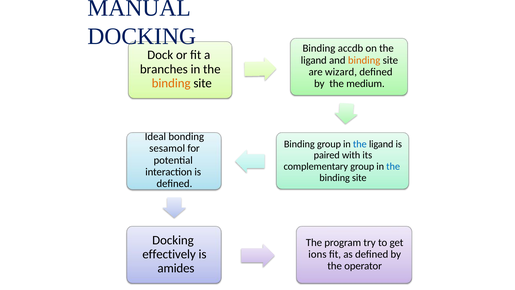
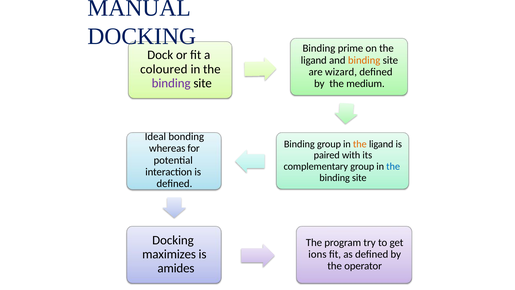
accdb: accdb -> prime (351, 48)
branches: branches -> coloured (164, 69)
binding colour: orange -> purple (171, 83)
the colour: blue -> orange (360, 144)
sesamol: sesamol -> whereas (167, 148)
effectively: effectively -> maximizes (169, 254)
